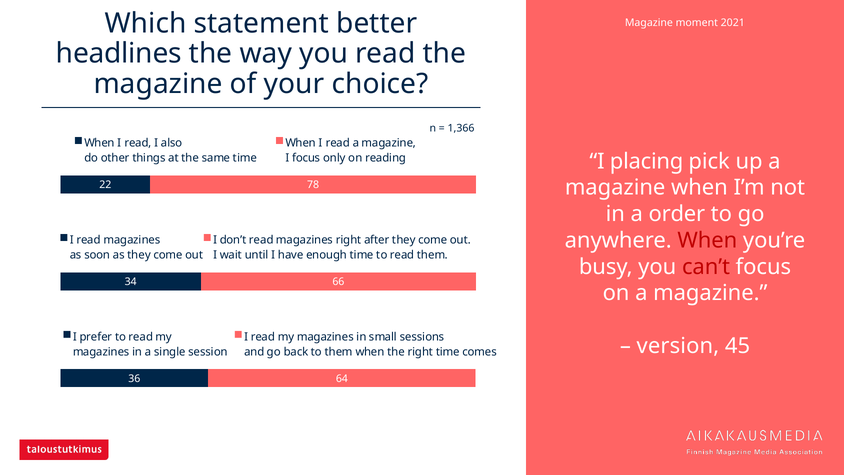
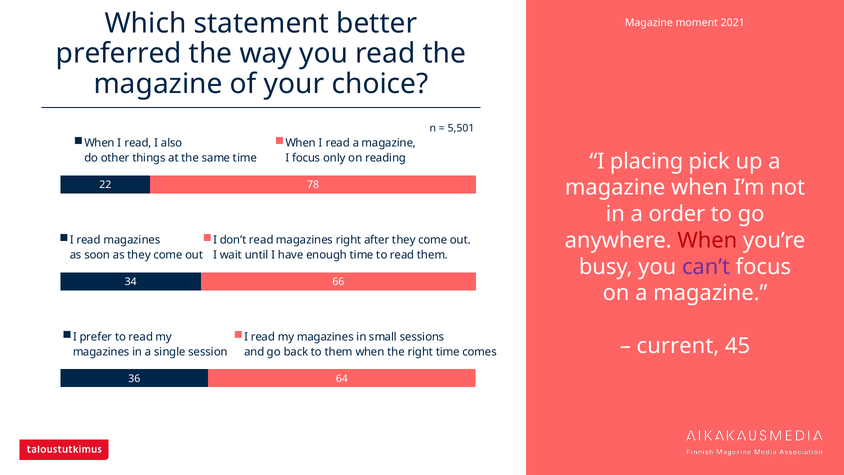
headlines: headlines -> preferred (119, 54)
1,366: 1,366 -> 5,501 (461, 128)
can’t colour: red -> purple (706, 267)
version: version -> current (678, 346)
